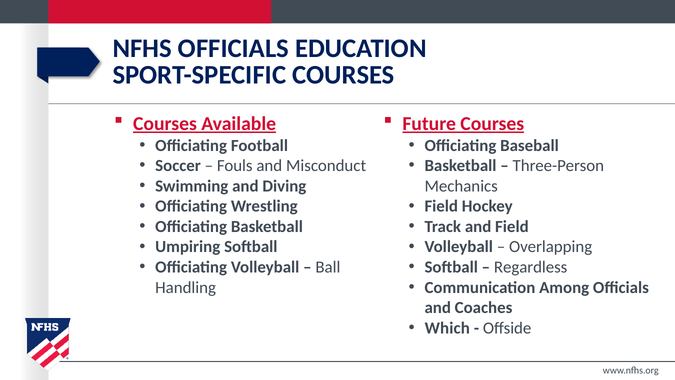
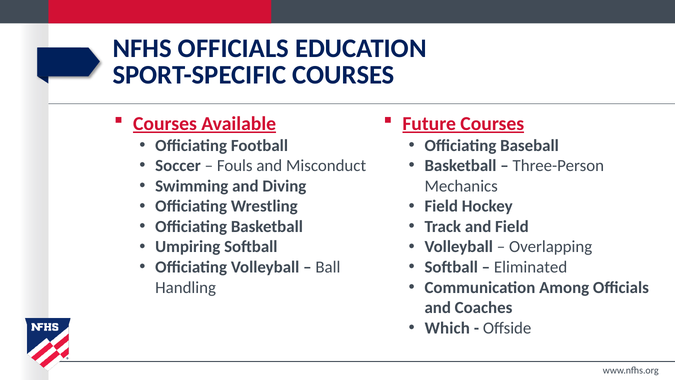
Regardless: Regardless -> Eliminated (531, 267)
